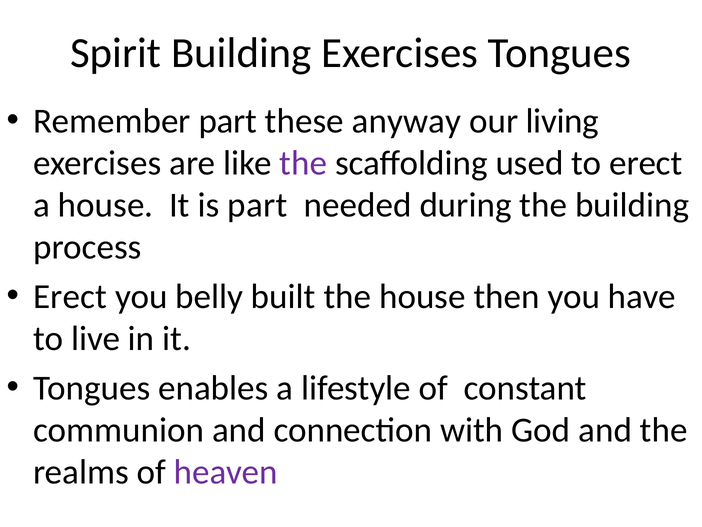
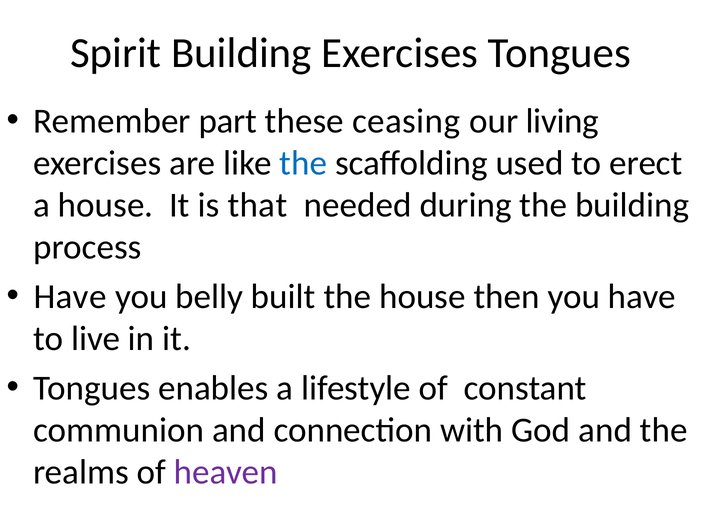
anyway: anyway -> ceasing (406, 121)
the colour: purple -> blue (303, 163)
is part: part -> that (258, 205)
Erect: Erect -> Have (70, 296)
